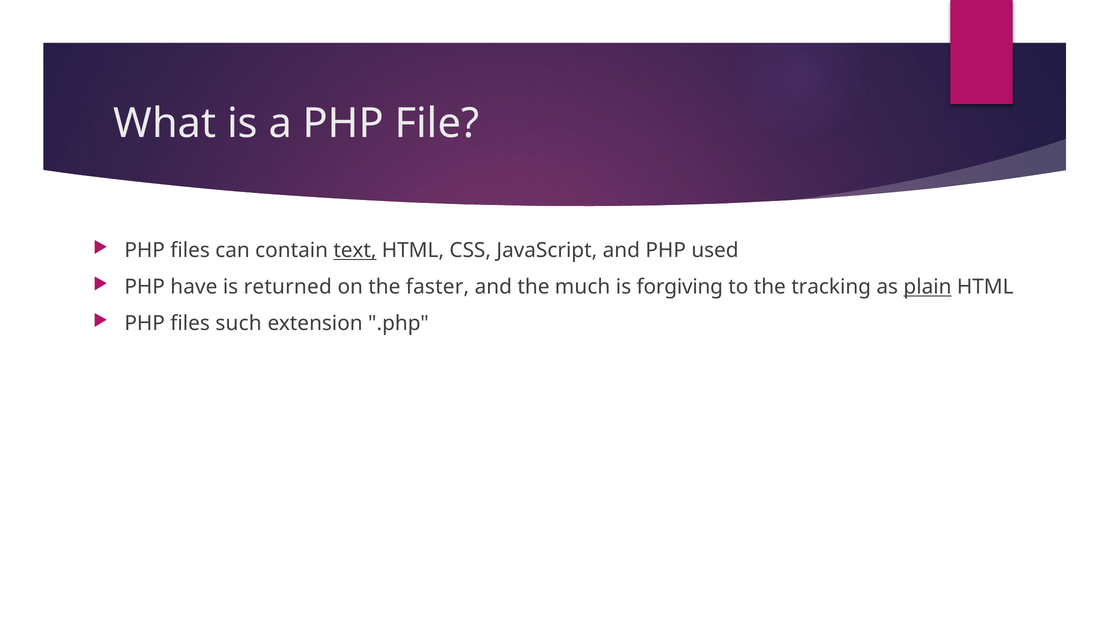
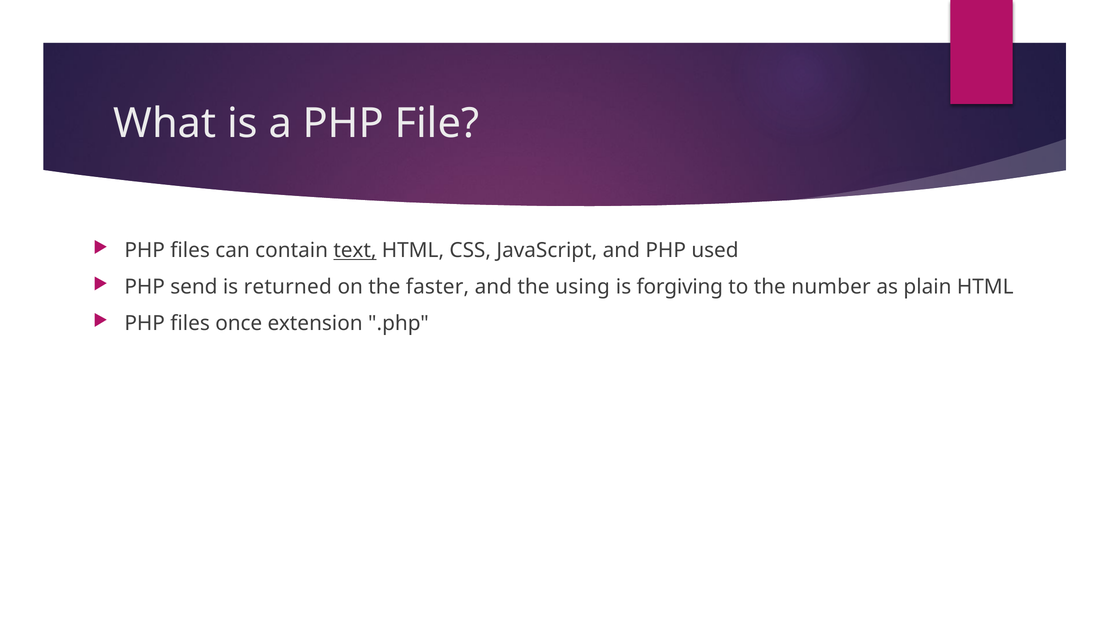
have: have -> send (194, 287)
much: much -> using (583, 287)
tracking: tracking -> number (831, 287)
plain underline: present -> none (928, 287)
such: such -> once (239, 324)
